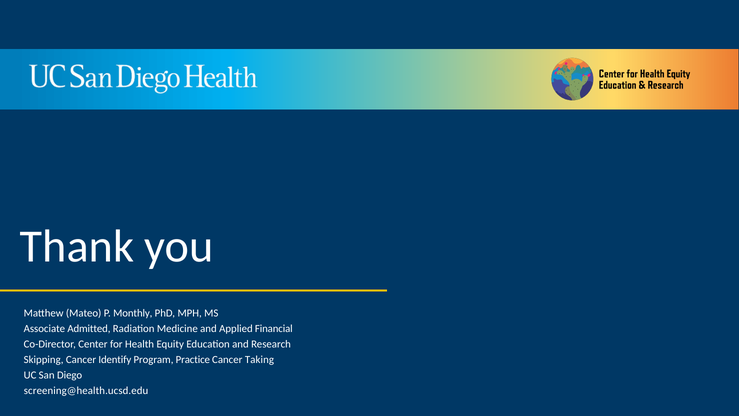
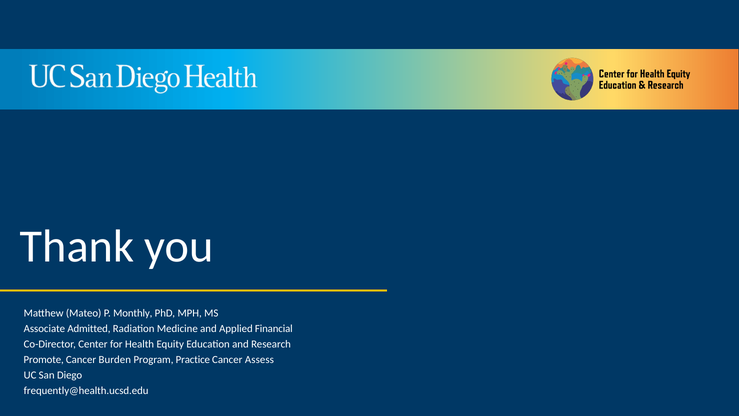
Skipping: Skipping -> Promote (44, 360)
Identify: Identify -> Burden (115, 360)
Taking: Taking -> Assess (259, 360)
screening@health.ucsd.edu: screening@health.ucsd.edu -> frequently@health.ucsd.edu (86, 391)
